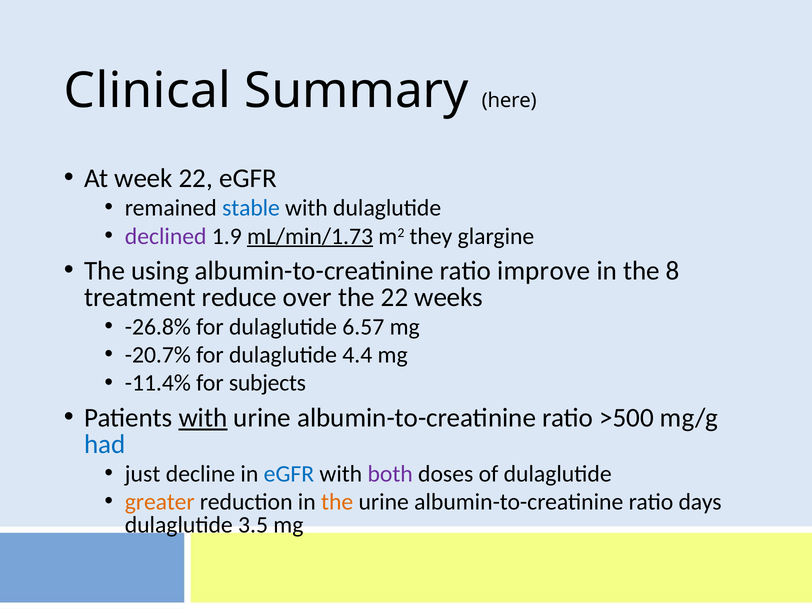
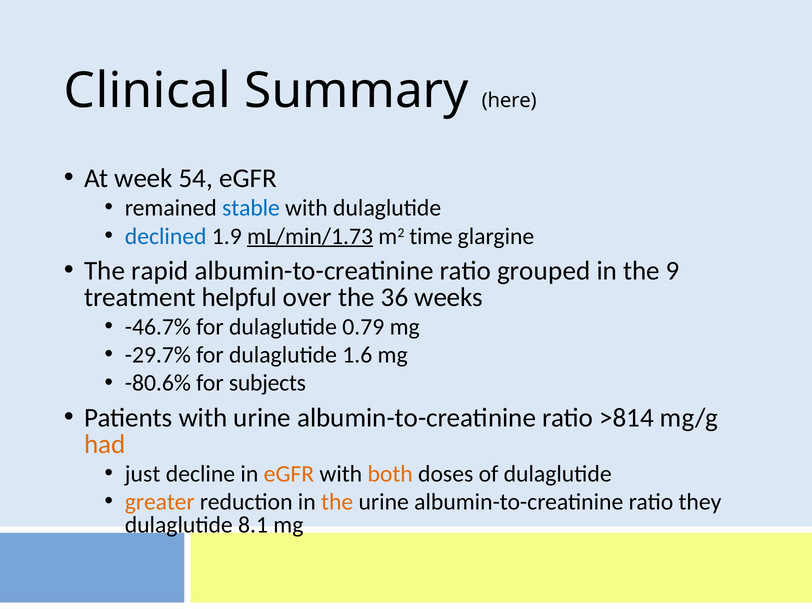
week 22: 22 -> 54 (196, 178)
declined colour: purple -> blue (166, 236)
they: they -> time (431, 236)
using: using -> rapid (160, 271)
improve: improve -> grouped (544, 271)
8: 8 -> 9 (673, 271)
reduce: reduce -> helpful (239, 297)
the 22: 22 -> 36 (395, 297)
-26.8%: -26.8% -> -46.7% (158, 327)
6.57: 6.57 -> 0.79 (363, 327)
-20.7%: -20.7% -> -29.7% (158, 355)
4.4: 4.4 -> 1.6 (357, 355)
-11.4%: -11.4% -> -80.6% (158, 383)
with underline: present -> none (203, 418)
>500: >500 -> >814 (627, 418)
had colour: blue -> orange (105, 444)
eGFR colour: blue -> orange (289, 474)
both colour: purple -> orange (390, 474)
days: days -> they (700, 502)
3.5: 3.5 -> 8.1 (253, 525)
